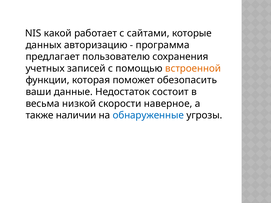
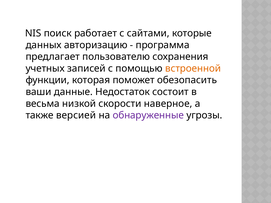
какой: какой -> поиск (58, 33)
наличии: наличии -> версией (76, 115)
обнаруженные colour: blue -> purple (148, 115)
